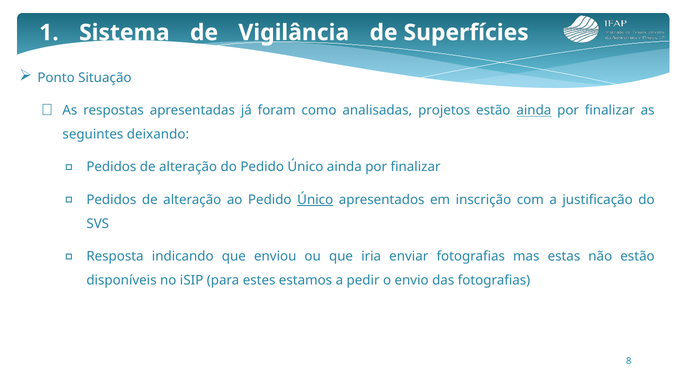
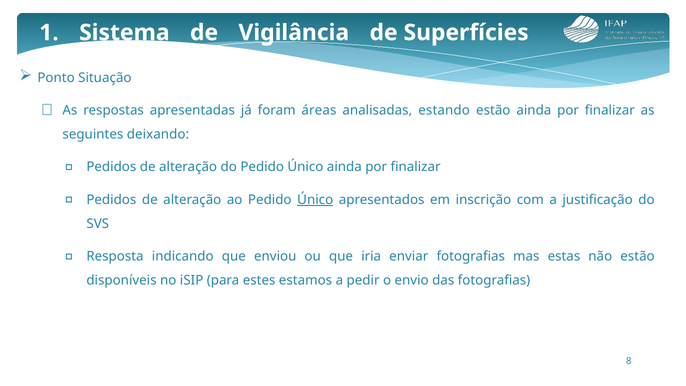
como: como -> áreas (319, 110)
projetos: projetos -> estando (444, 110)
ainda underline: present -> none (534, 110)
